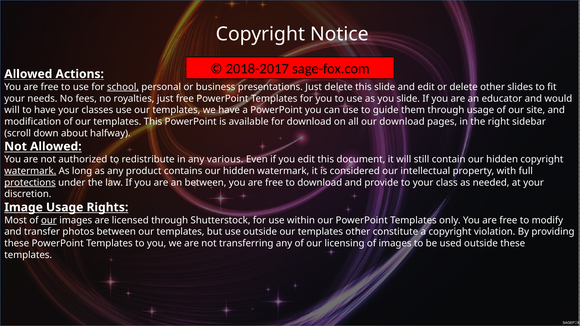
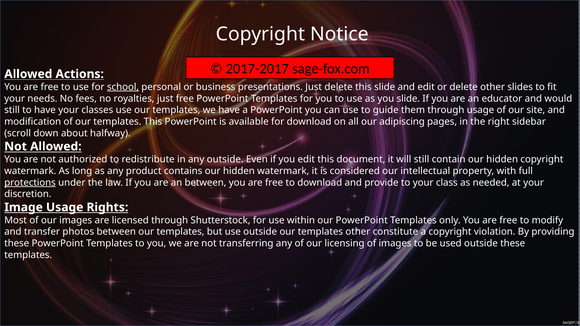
2018-2017: 2018-2017 -> 2017-2017 (257, 69)
will: will -> still (12, 110)
our download: download -> adipiscing (402, 122)
any various: various -> outside (225, 159)
watermark underline: present -> none (30, 171)
our underline: present -> none (49, 220)
